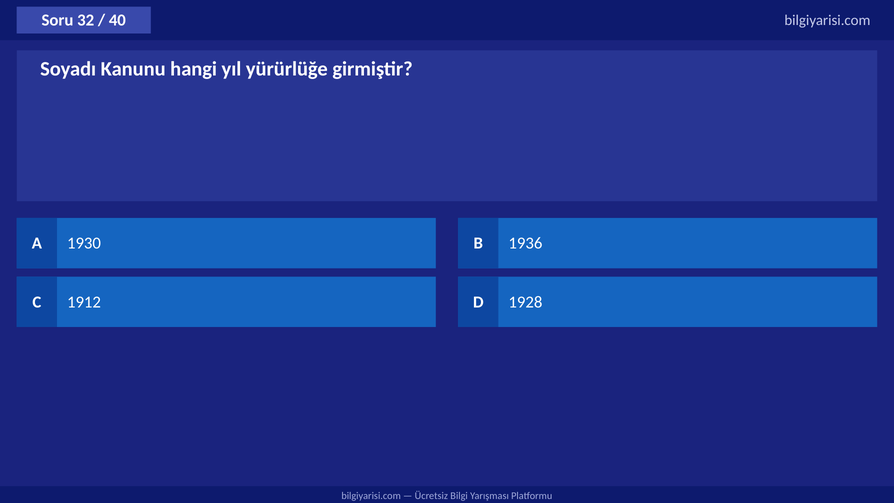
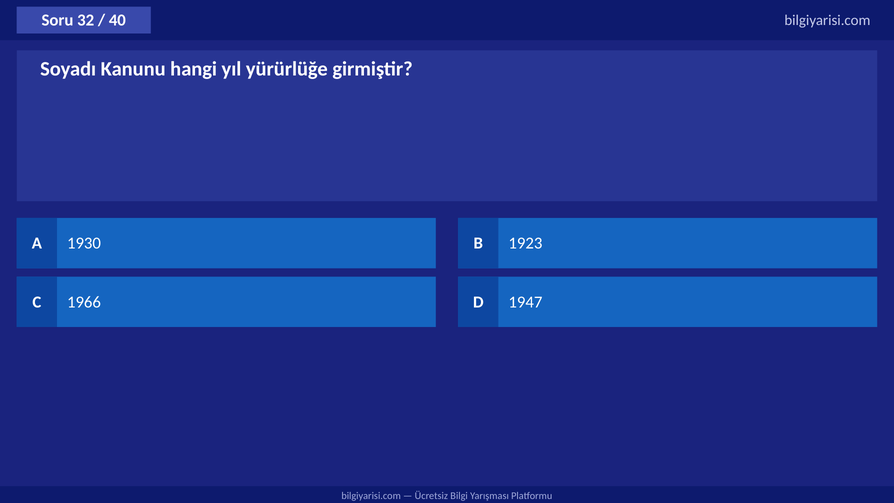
1936: 1936 -> 1923 (525, 243)
1912: 1912 -> 1966 (84, 302)
1928: 1928 -> 1947 (525, 302)
